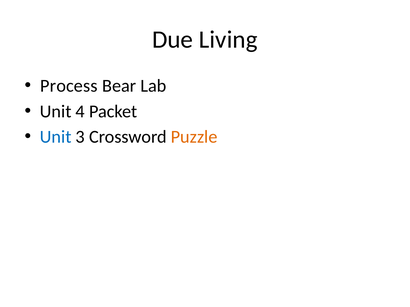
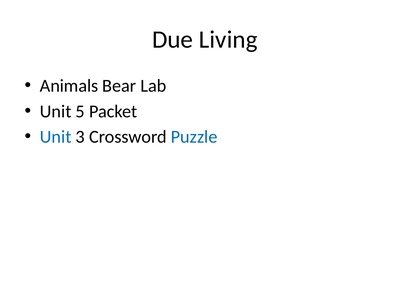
Process: Process -> Animals (69, 86)
4: 4 -> 5 (80, 112)
Puzzle colour: orange -> blue (194, 137)
